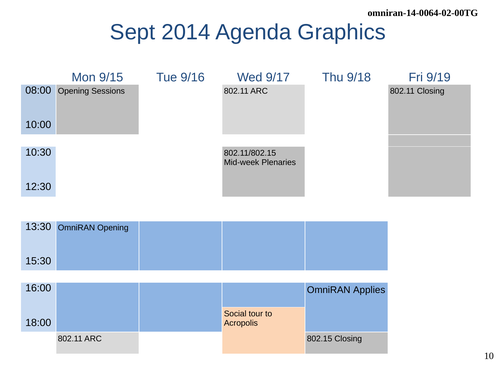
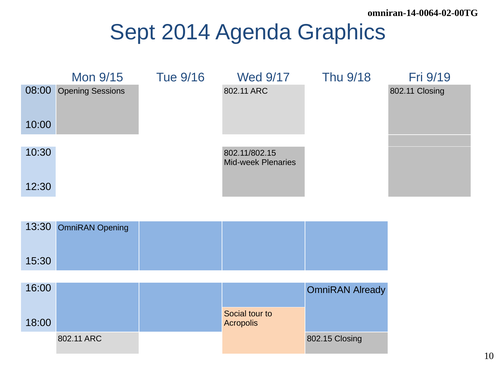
Applies: Applies -> Already (369, 290)
